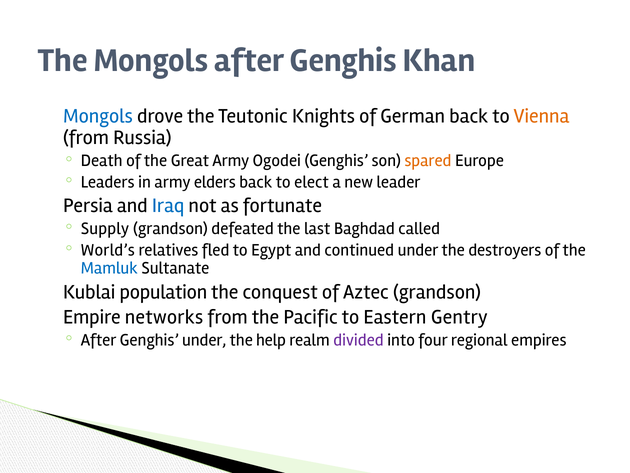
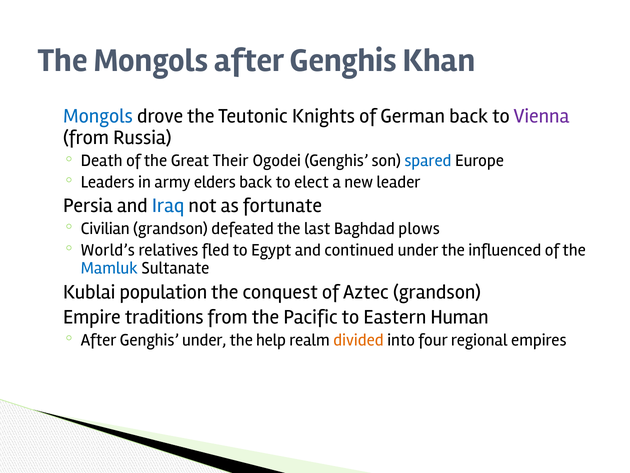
Vienna colour: orange -> purple (541, 116)
Great Army: Army -> Their (231, 161)
spared colour: orange -> blue (428, 161)
Supply: Supply -> Civilian (105, 228)
called: called -> plows (419, 228)
destroyers: destroyers -> influenced (505, 250)
networks: networks -> traditions (164, 317)
Gentry: Gentry -> Human (460, 317)
divided colour: purple -> orange (358, 340)
